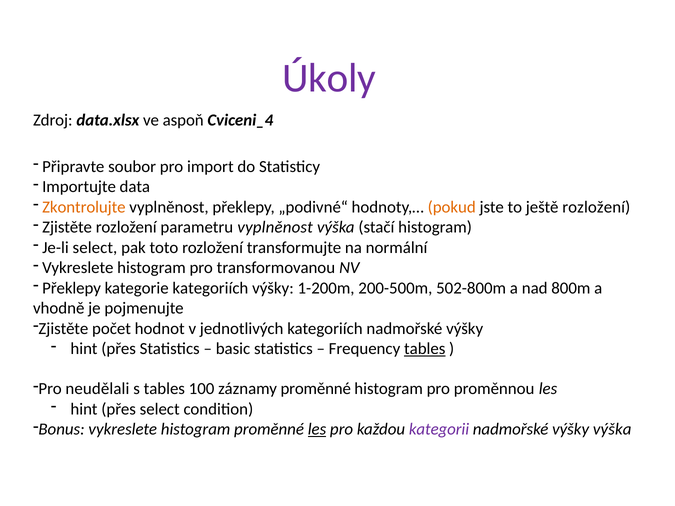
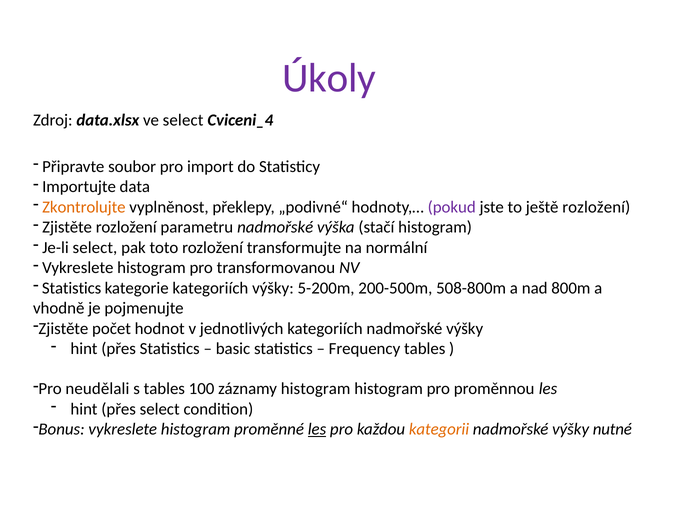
ve aspoň: aspoň -> select (183, 120)
pokud colour: orange -> purple (452, 207)
parametru vyplněnost: vyplněnost -> nadmořské (275, 227)
Překlepy: Překlepy -> Statistics (72, 288)
1-200m: 1-200m -> 5-200m (326, 288)
502-800m: 502-800m -> 508-800m (471, 288)
tables underline: present -> none (425, 349)
záznamy proměnné: proměnné -> histogram (316, 389)
kategorii colour: purple -> orange (439, 430)
výšky výška: výška -> nutné (612, 430)
